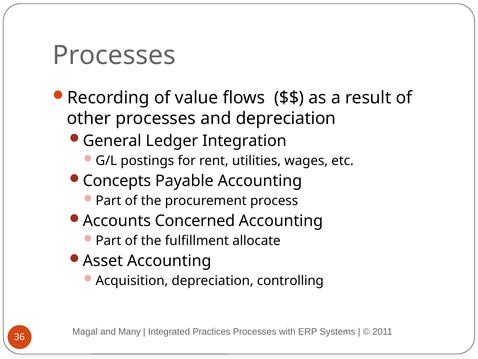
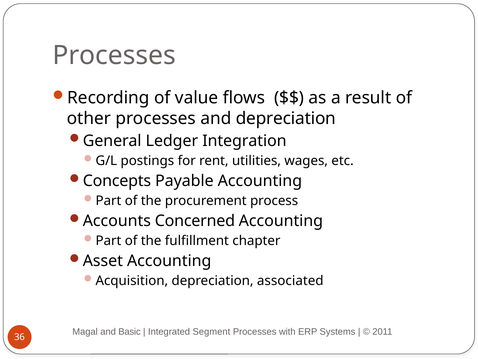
allocate: allocate -> chapter (256, 240)
controlling: controlling -> associated (290, 281)
Many: Many -> Basic (130, 331)
Practices: Practices -> Segment (211, 331)
